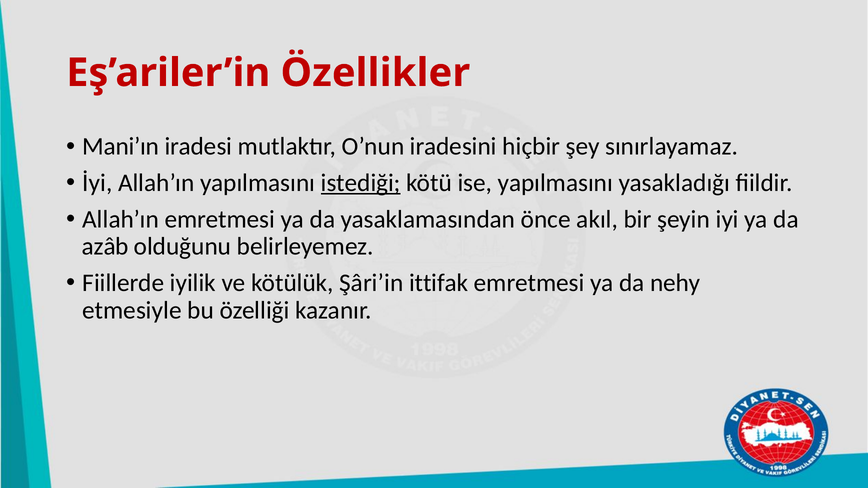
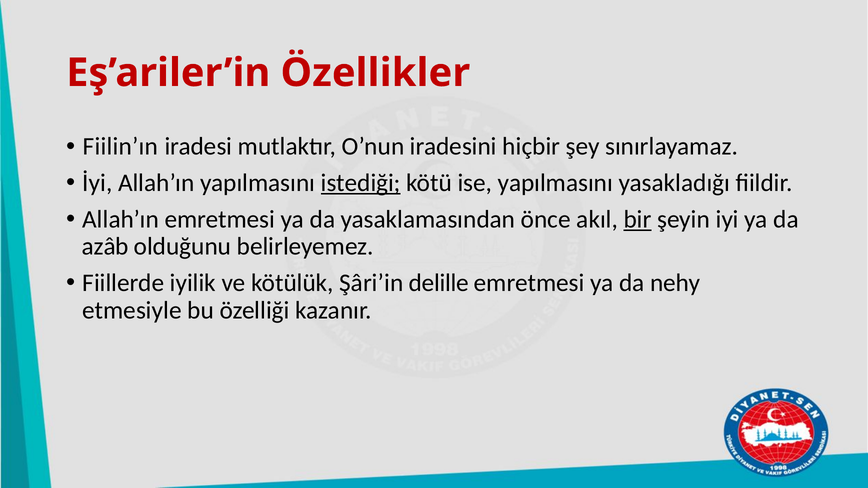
Mani’ın: Mani’ın -> Fiilin’ın (121, 147)
bir underline: none -> present (638, 219)
ittifak: ittifak -> delille (439, 283)
